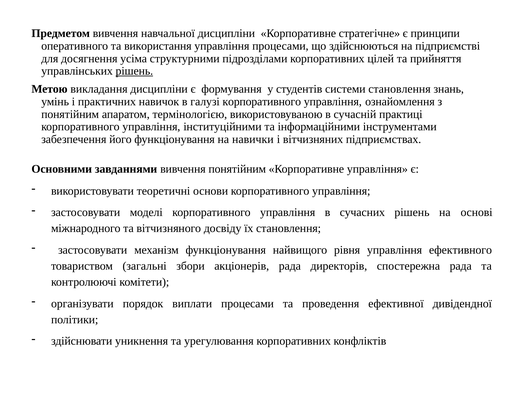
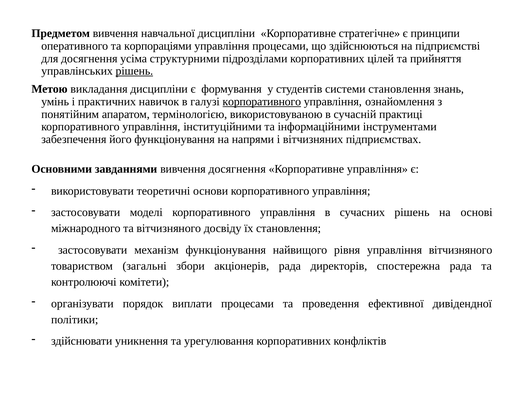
використання: використання -> корпораціями (158, 46)
корпоративного underline: none -> present (262, 102)
навички: навички -> напрями (253, 139)
вивчення понятійним: понятійним -> досягнення (237, 169)
управління ефективного: ефективного -> вітчизняного (461, 250)
